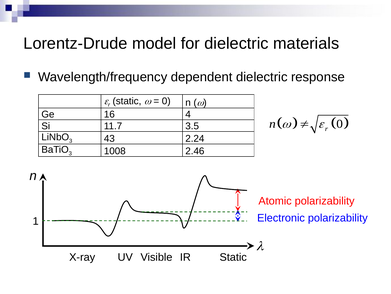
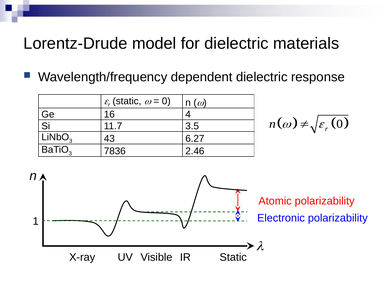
2.24: 2.24 -> 6.27 (195, 138)
1008: 1008 -> 7836 (115, 151)
